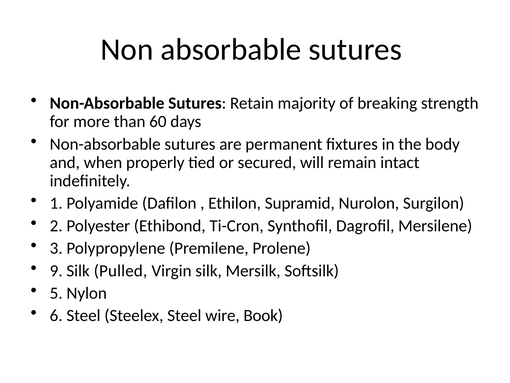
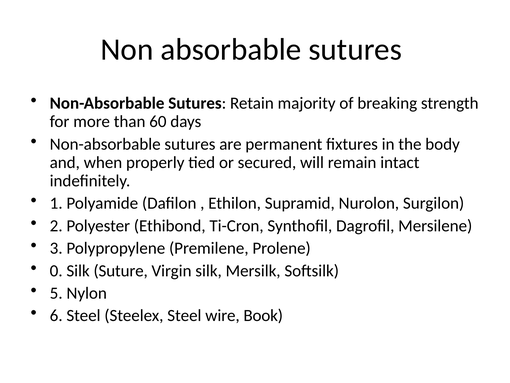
9: 9 -> 0 (56, 270)
Pulled: Pulled -> Suture (121, 270)
